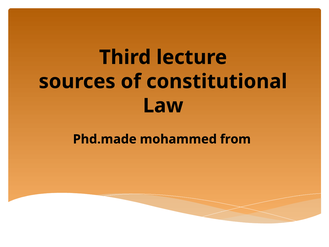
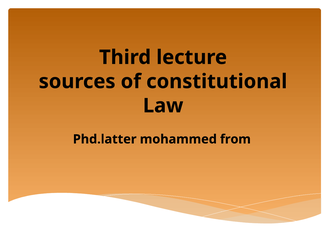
Phd.made: Phd.made -> Phd.latter (105, 139)
